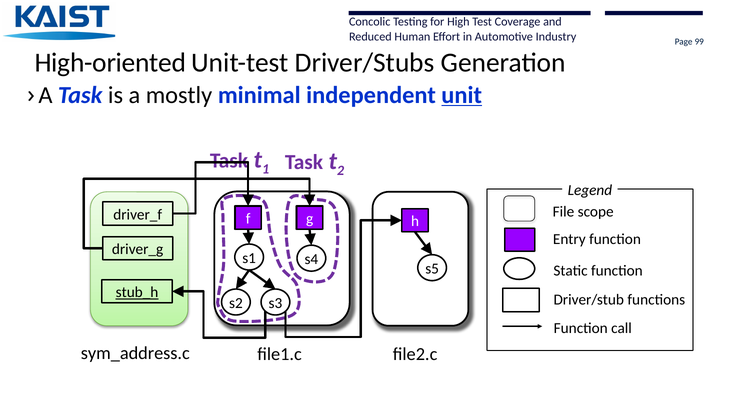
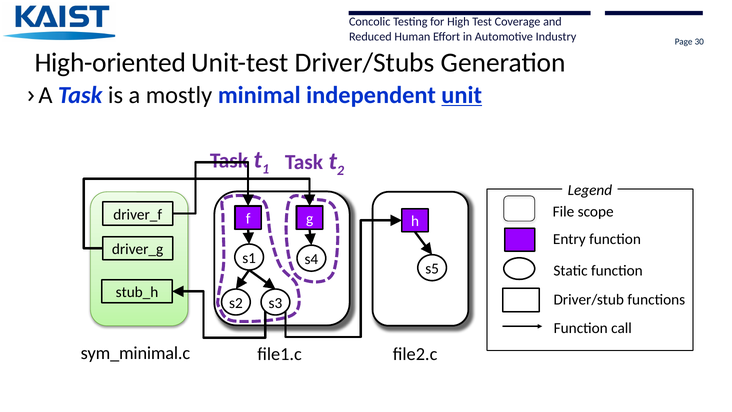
99: 99 -> 30 (699, 42)
stub_h underline: present -> none (137, 292)
sym_address.c: sym_address.c -> sym_minimal.c (135, 353)
